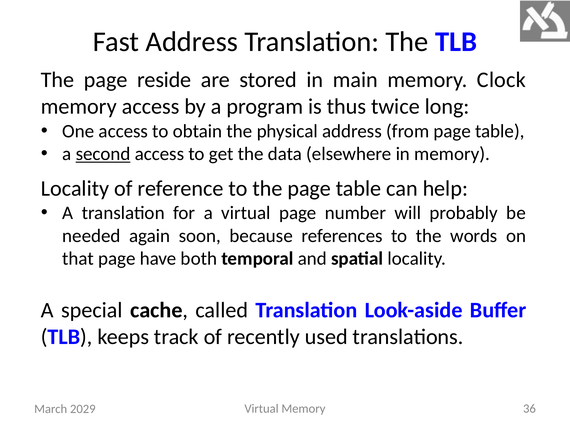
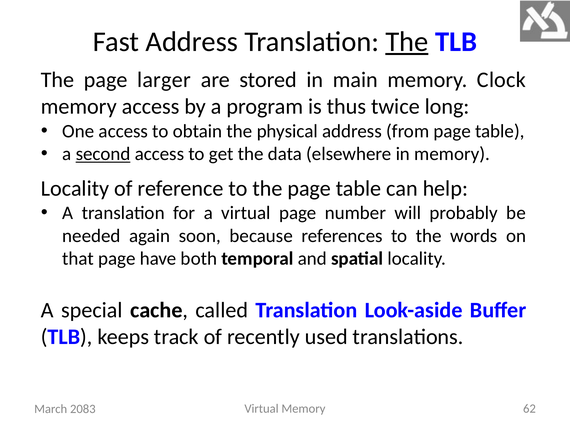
The underline: none -> present (407, 42)
reside: reside -> larger (164, 80)
36: 36 -> 62 (529, 408)
2029: 2029 -> 2083 (83, 408)
